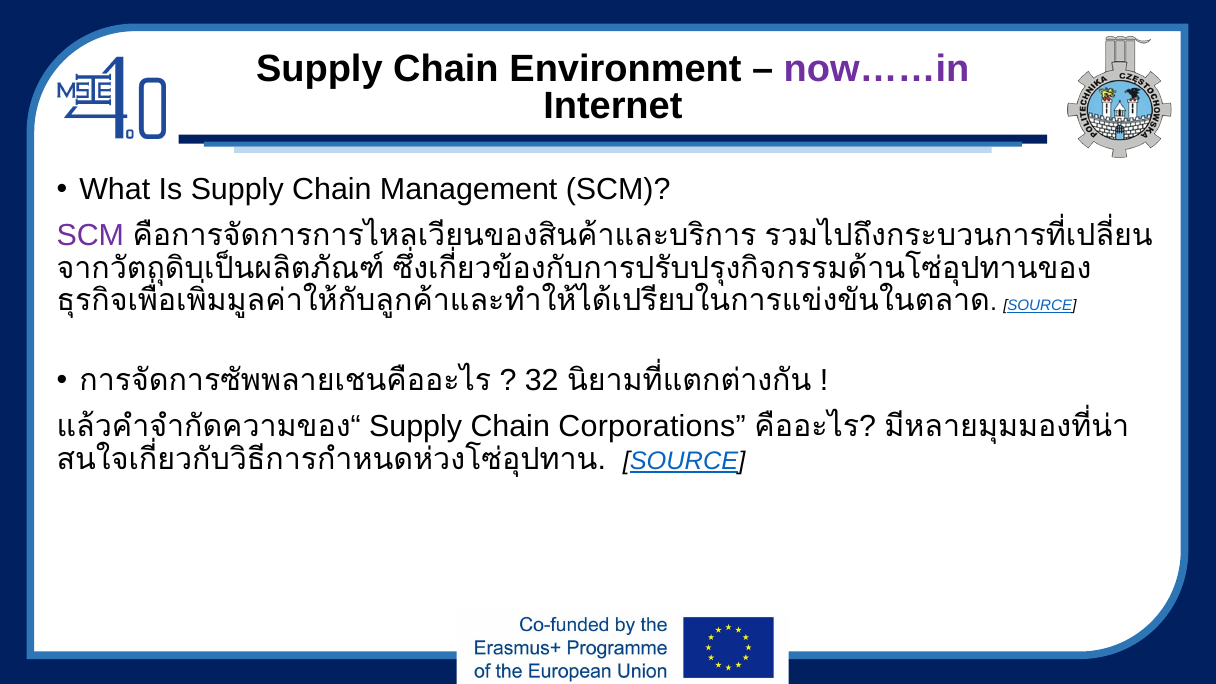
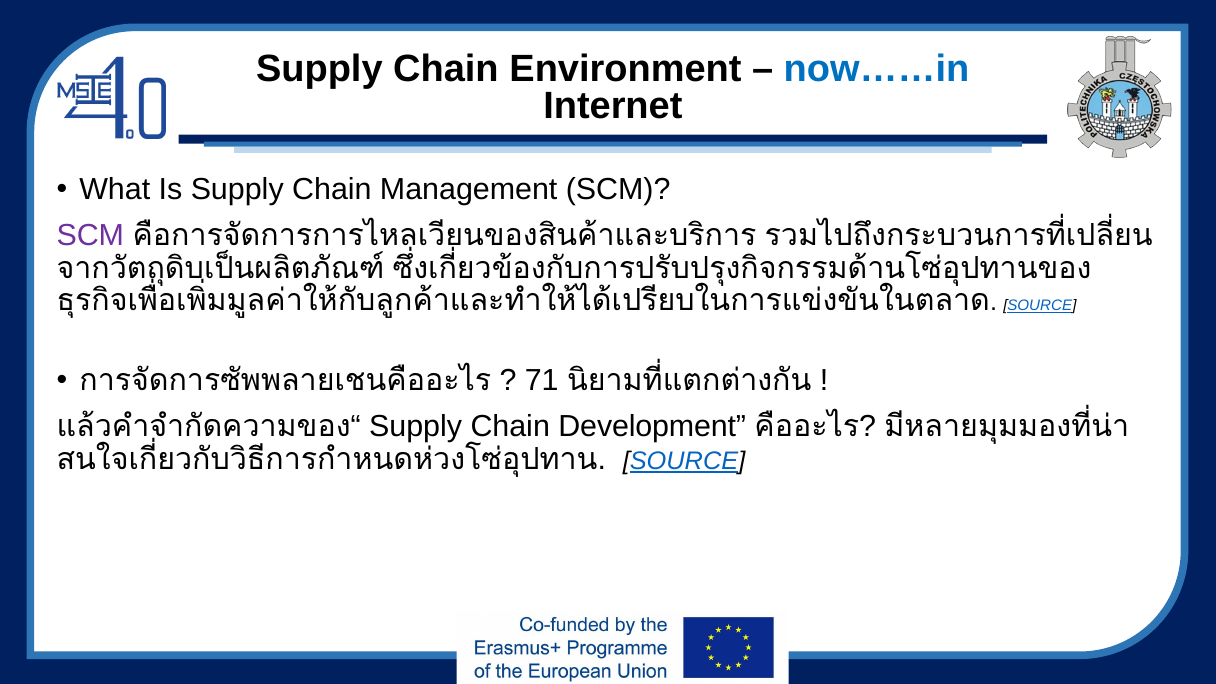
now……in colour: purple -> blue (877, 69)
32: 32 -> 71 (542, 381)
Corporations: Corporations -> Development (652, 426)
